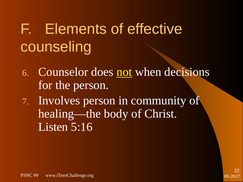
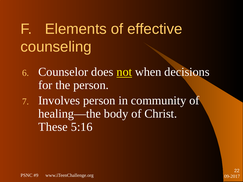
Listen: Listen -> These (53, 127)
